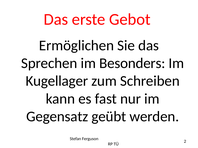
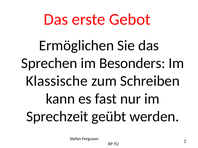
Kugellager: Kugellager -> Klassische (57, 81)
Gegensatz: Gegensatz -> Sprechzeit (57, 117)
